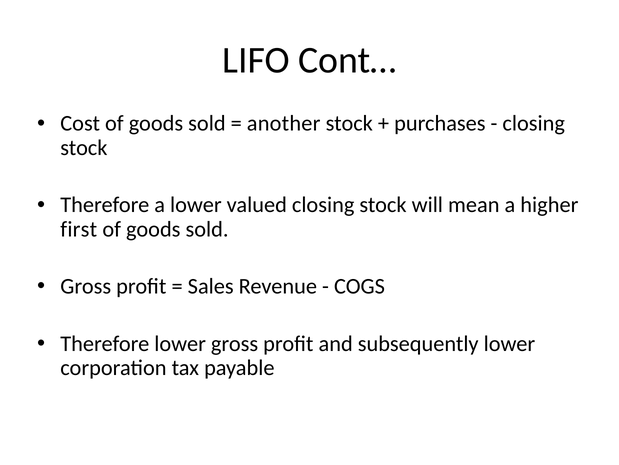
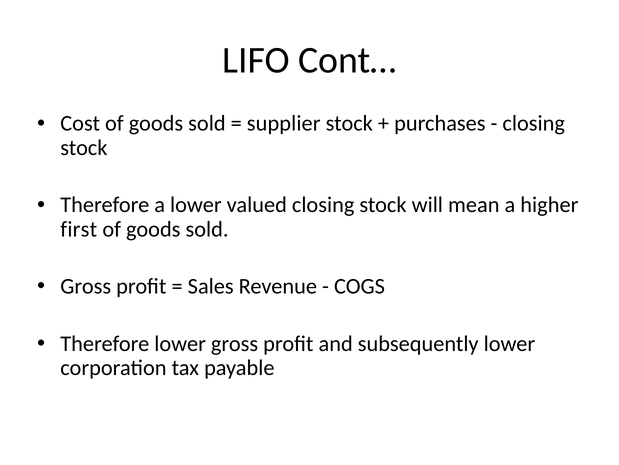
another: another -> supplier (284, 123)
